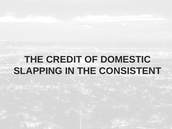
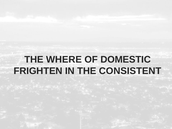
CREDIT: CREDIT -> WHERE (64, 59)
SLAPPING: SLAPPING -> FRIGHTEN (38, 71)
